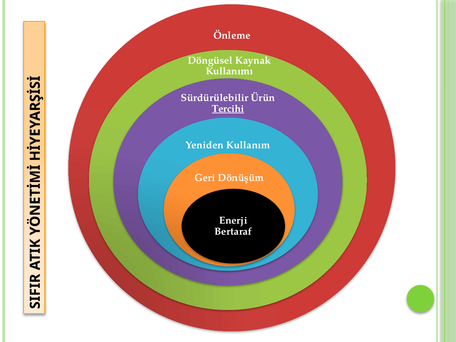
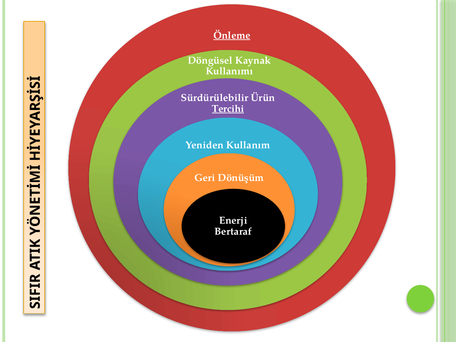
Önleme underline: none -> present (232, 35)
